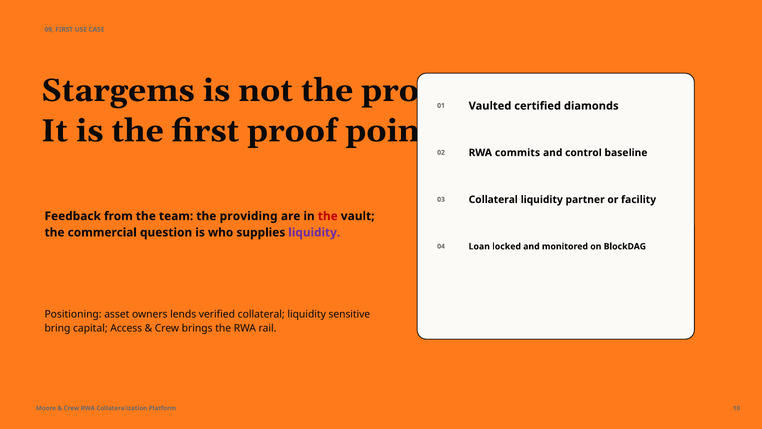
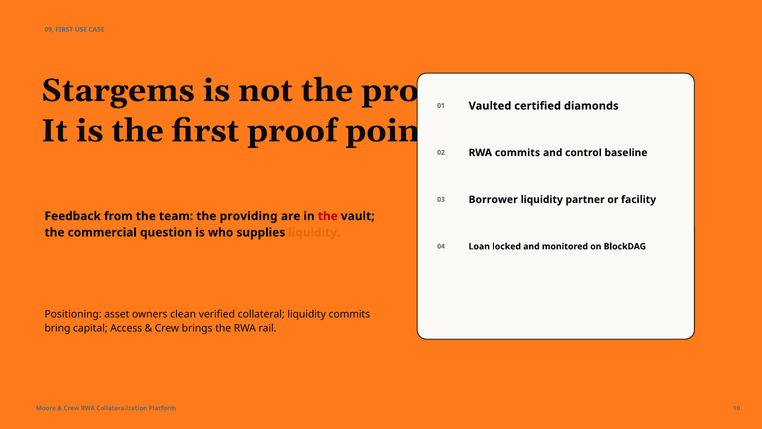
03 Collateral: Collateral -> Borrower (493, 199)
liquidity colour: purple -> orange (314, 232)
lends: lends -> clean (183, 314)
liquidity sensitive: sensitive -> commits (349, 314)
